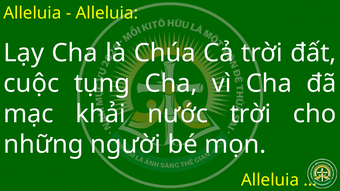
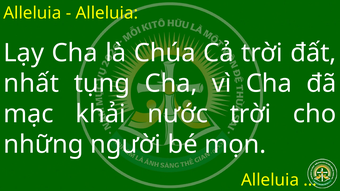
cuộc: cuộc -> nhất (31, 84)
